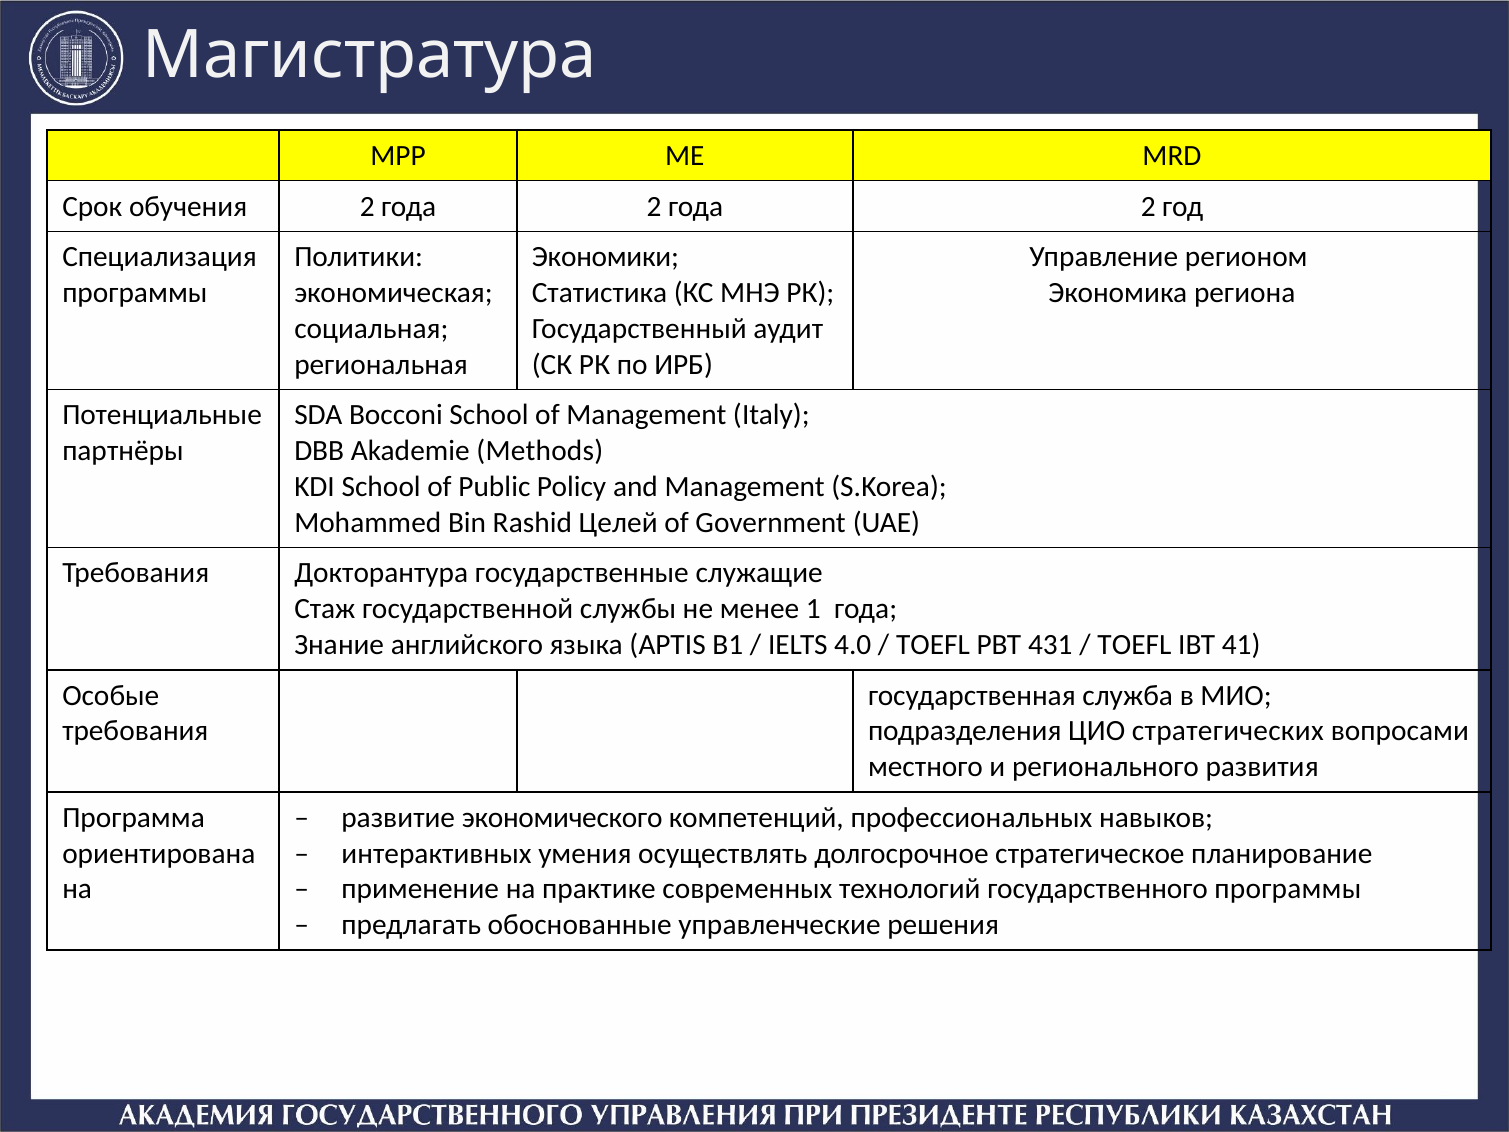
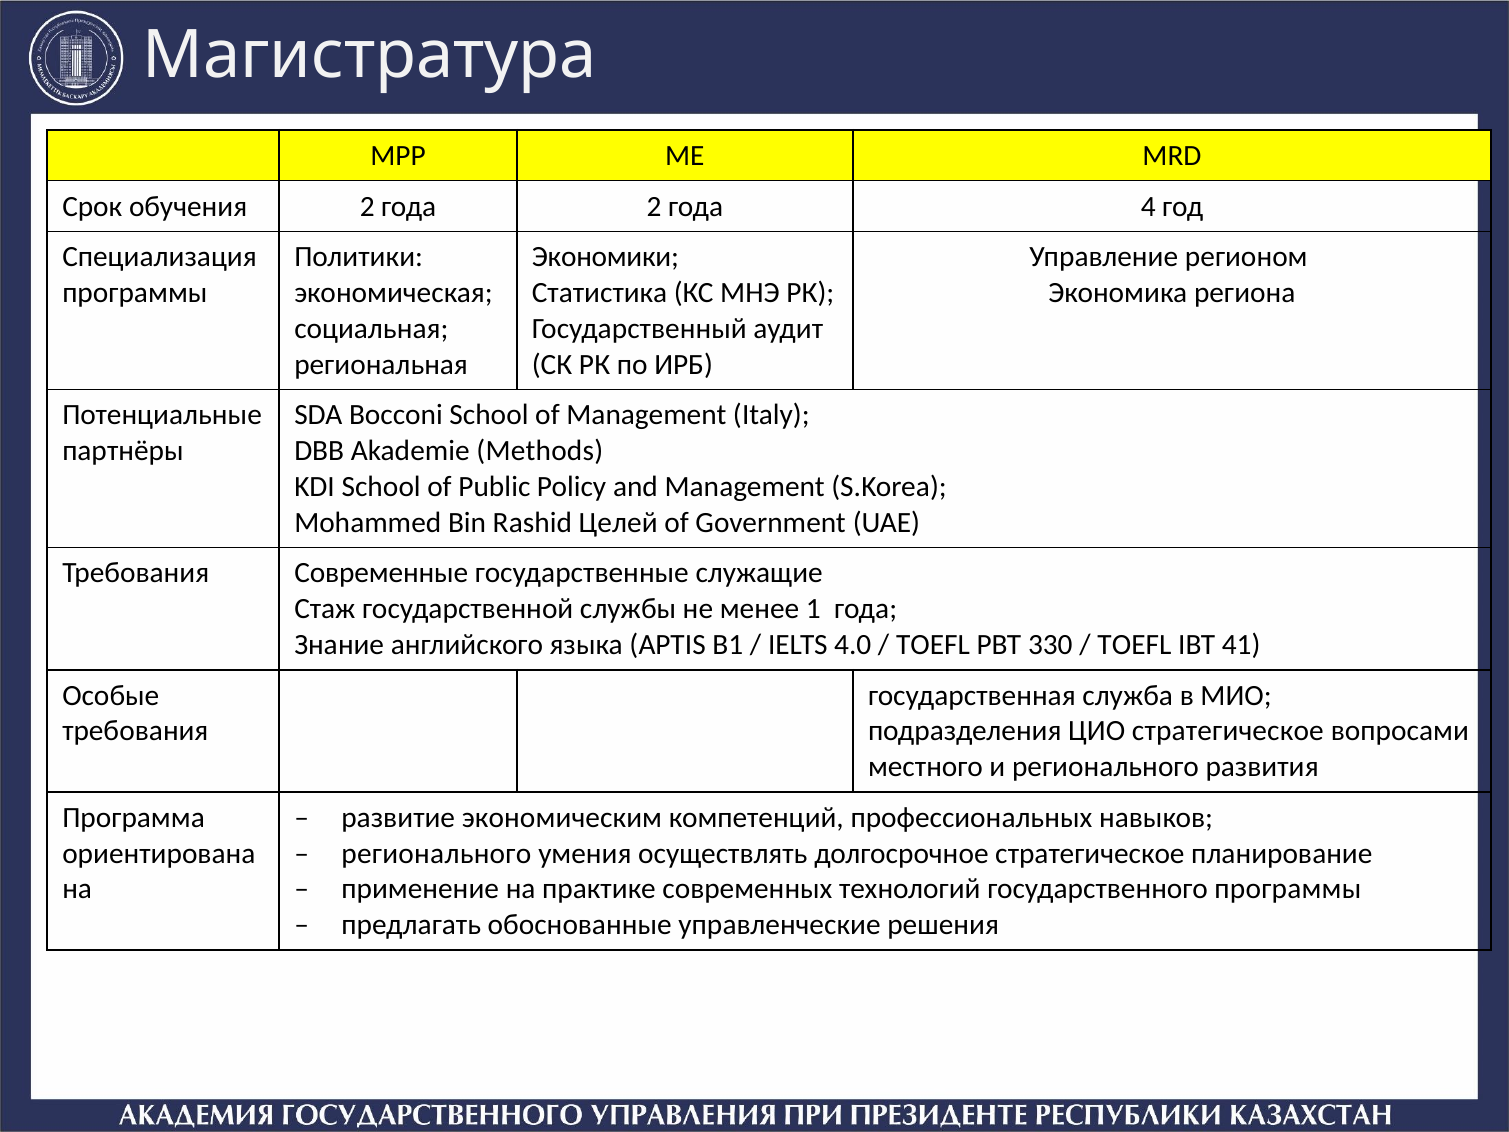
года 2 года 2: 2 -> 4 (1148, 206)
Докторантура: Докторантура -> Современные (381, 573)
431: 431 -> 330 (1050, 645)
ЦИО стратегических: стратегических -> стратегическое (1228, 731)
экономического: экономического -> экономическим (562, 818)
интерактивных: интерактивных -> регионального (436, 853)
